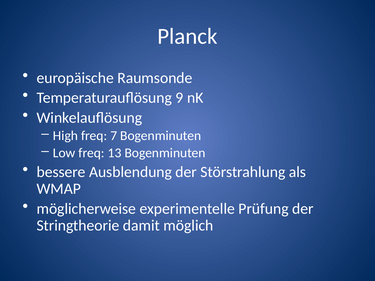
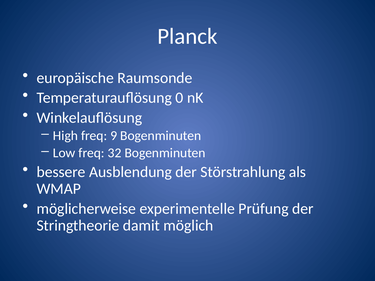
9: 9 -> 0 (179, 98)
7: 7 -> 9 (114, 136)
13: 13 -> 32 (115, 153)
